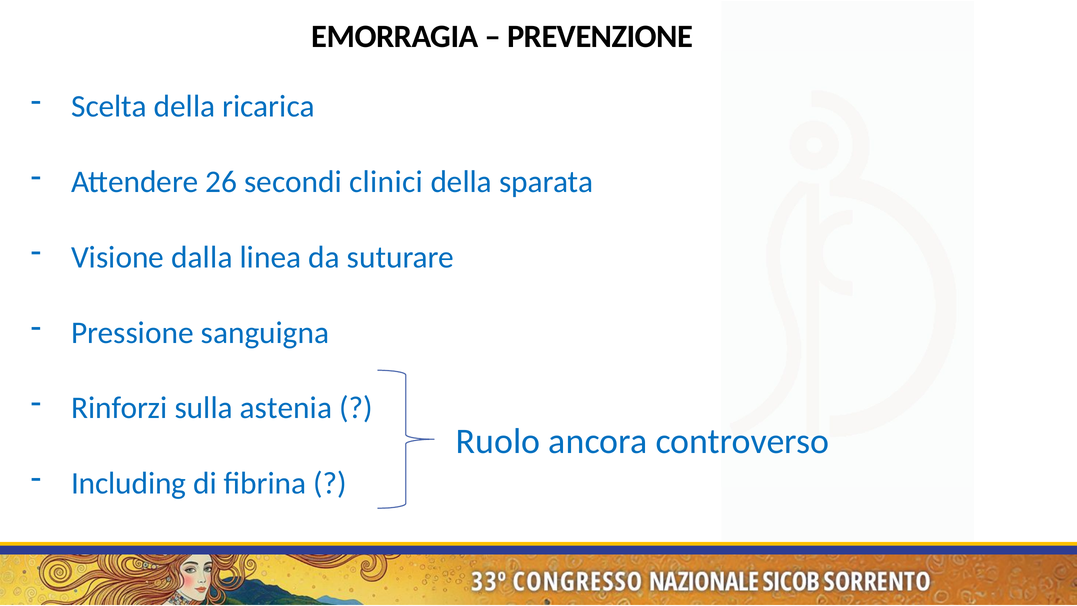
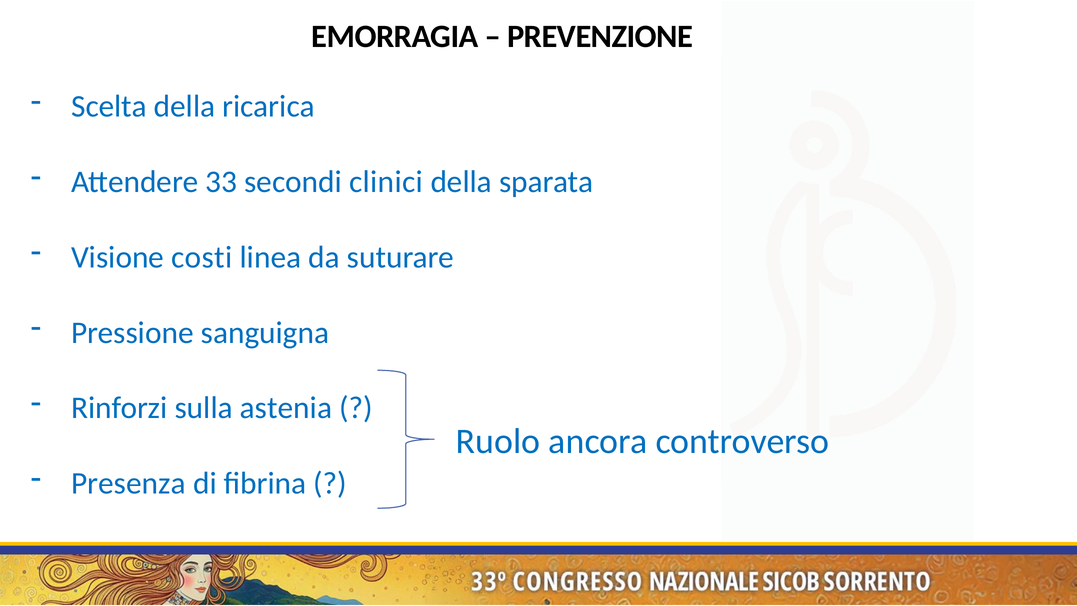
26: 26 -> 33 (221, 182)
dalla: dalla -> costi (202, 257)
Including: Including -> Presenza (129, 483)
